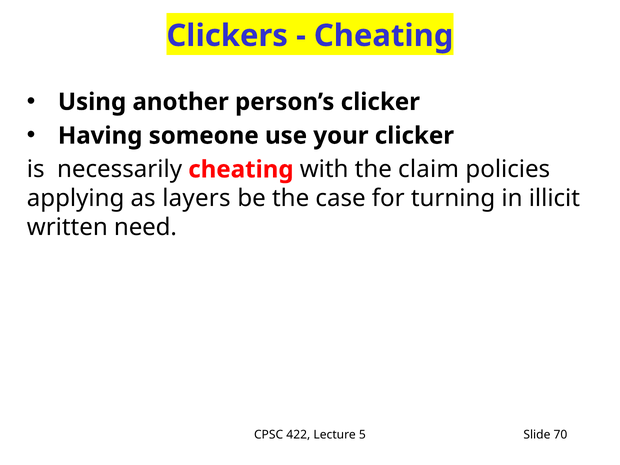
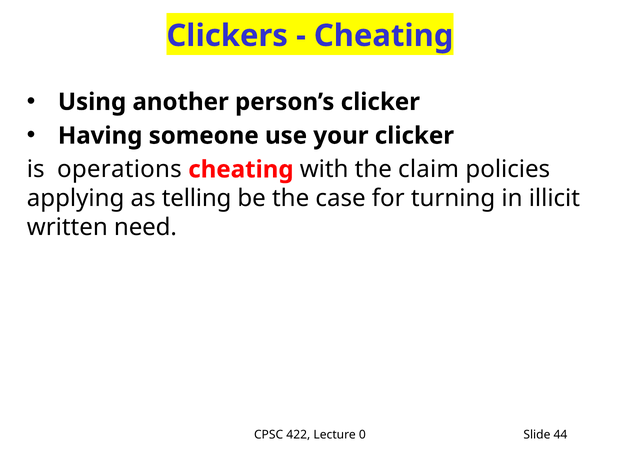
necessarily: necessarily -> operations (119, 169)
layers: layers -> telling (197, 198)
5: 5 -> 0 (362, 435)
70: 70 -> 44 (560, 435)
